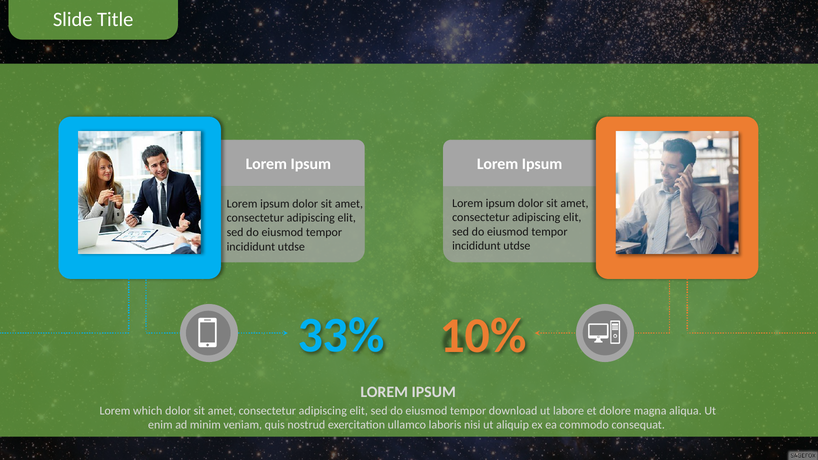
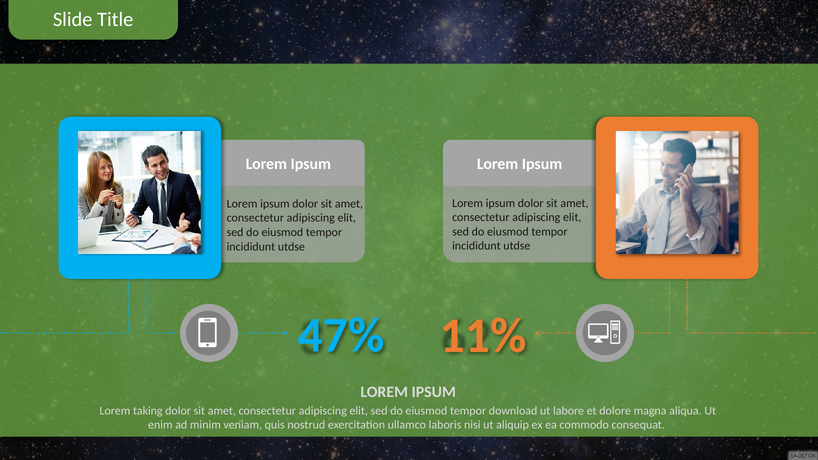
33%: 33% -> 47% (341, 335)
10%: 10% -> 11% (483, 336)
which: which -> taking (148, 411)
